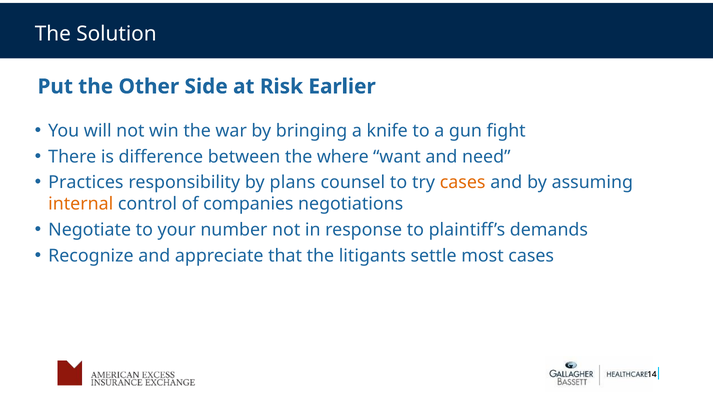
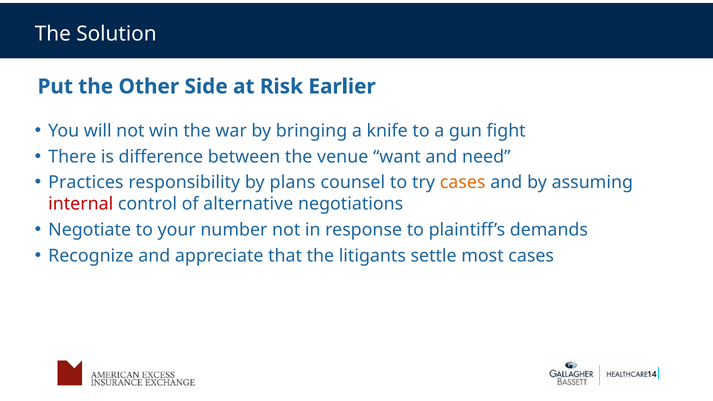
where: where -> venue (343, 157)
internal colour: orange -> red (81, 204)
companies: companies -> alternative (248, 204)
